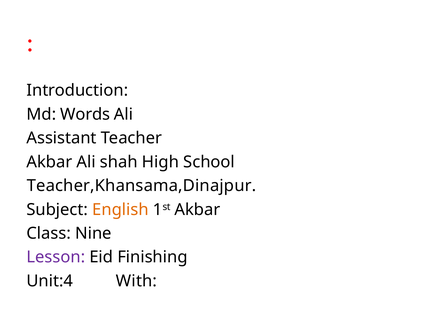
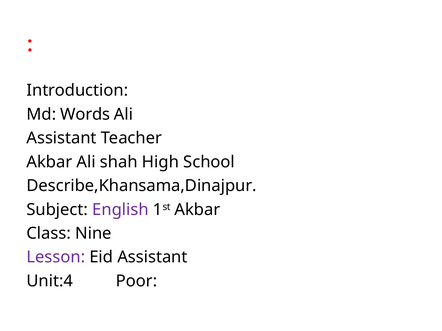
Teacher,Khansama,Dinajpur: Teacher,Khansama,Dinajpur -> Describe,Khansama,Dinajpur (142, 186)
English colour: orange -> purple (121, 210)
Eid Finishing: Finishing -> Assistant (152, 258)
With: With -> Poor (137, 281)
